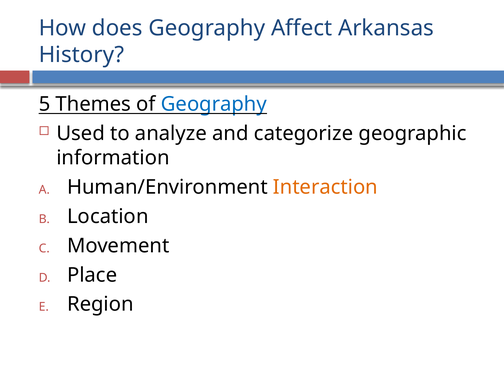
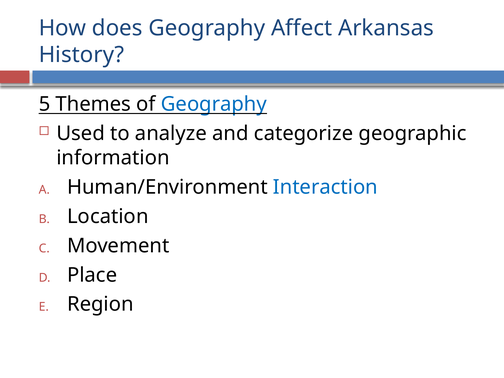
Interaction colour: orange -> blue (325, 187)
